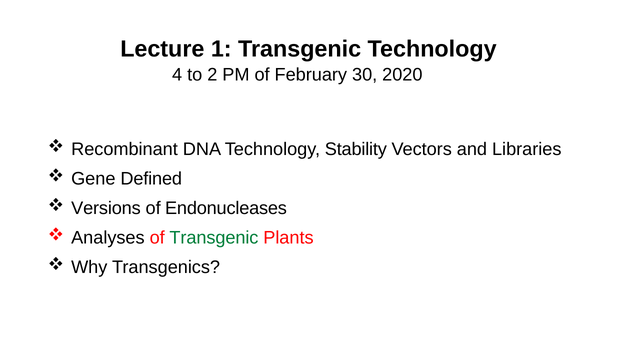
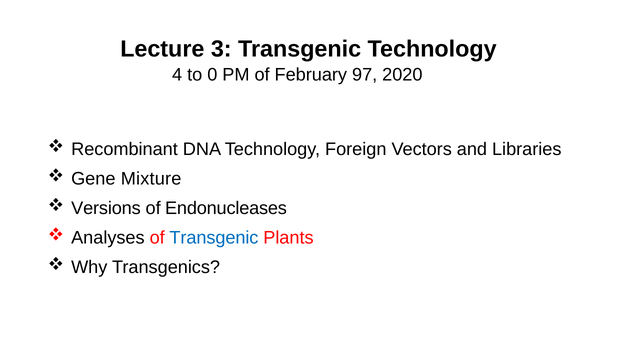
1: 1 -> 3 (221, 49)
2: 2 -> 0 (212, 75)
30: 30 -> 97 (365, 75)
Stability: Stability -> Foreign (356, 149)
Defined: Defined -> Mixture (151, 179)
Transgenic colour: green -> blue (214, 238)
